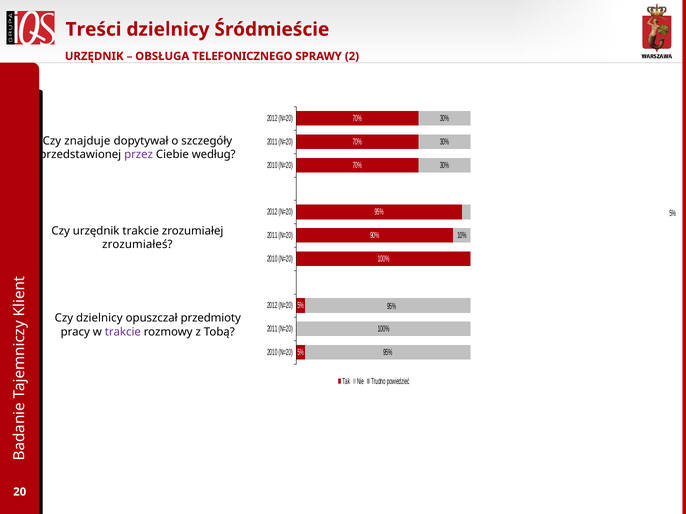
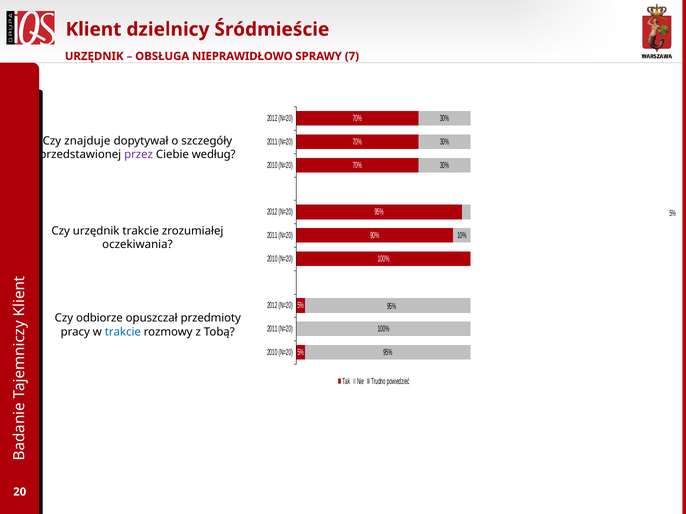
Treści: Treści -> Klient (94, 29)
TELEFONICZNEGO: TELEFONICZNEGO -> NIEPRAWIDŁOWO (242, 56)
2: 2 -> 7 (352, 56)
zrozumiałeś: zrozumiałeś -> oczekiwania (137, 245)
Czy dzielnicy: dzielnicy -> odbiorze (99, 319)
trakcie colour: purple -> blue (123, 332)
